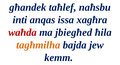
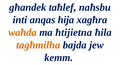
issa: issa -> hija (66, 20)
waħda colour: red -> orange (23, 32)
jbiegħed: jbiegħed -> ħtijietna (74, 32)
